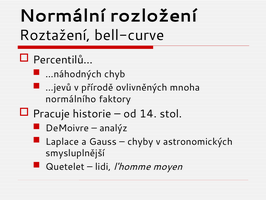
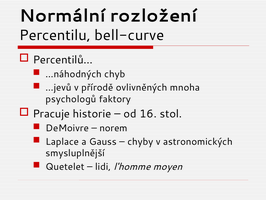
Roztažení: Roztažení -> Percentilu (55, 35)
normálního: normálního -> psychologů (71, 99)
14: 14 -> 16 (148, 114)
analýz: analýz -> norem (113, 128)
